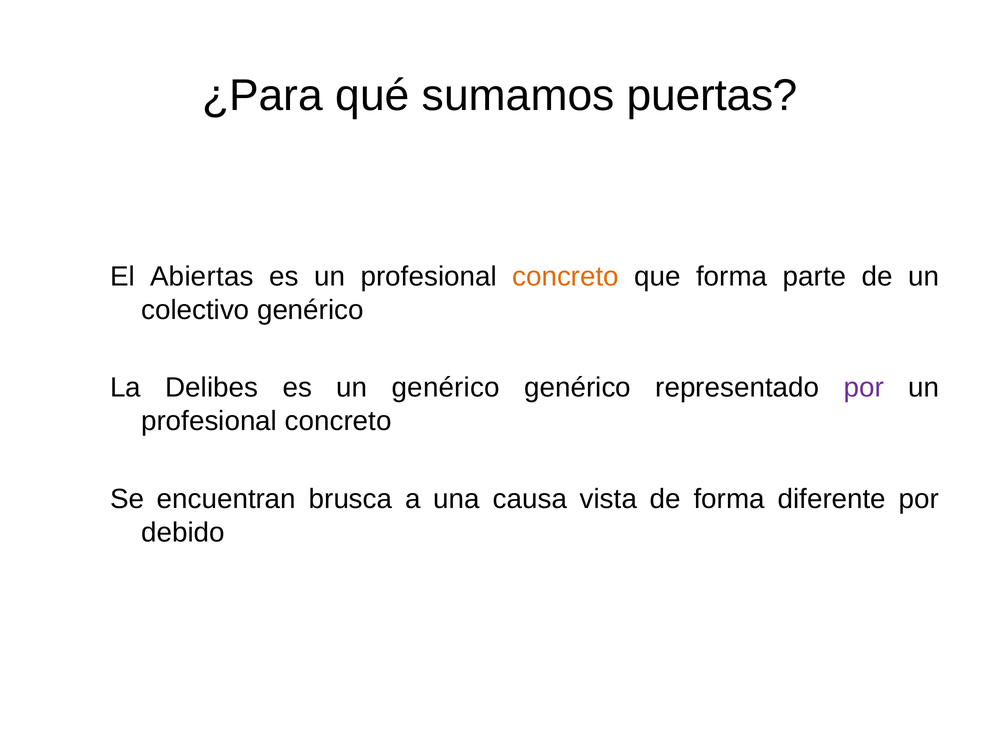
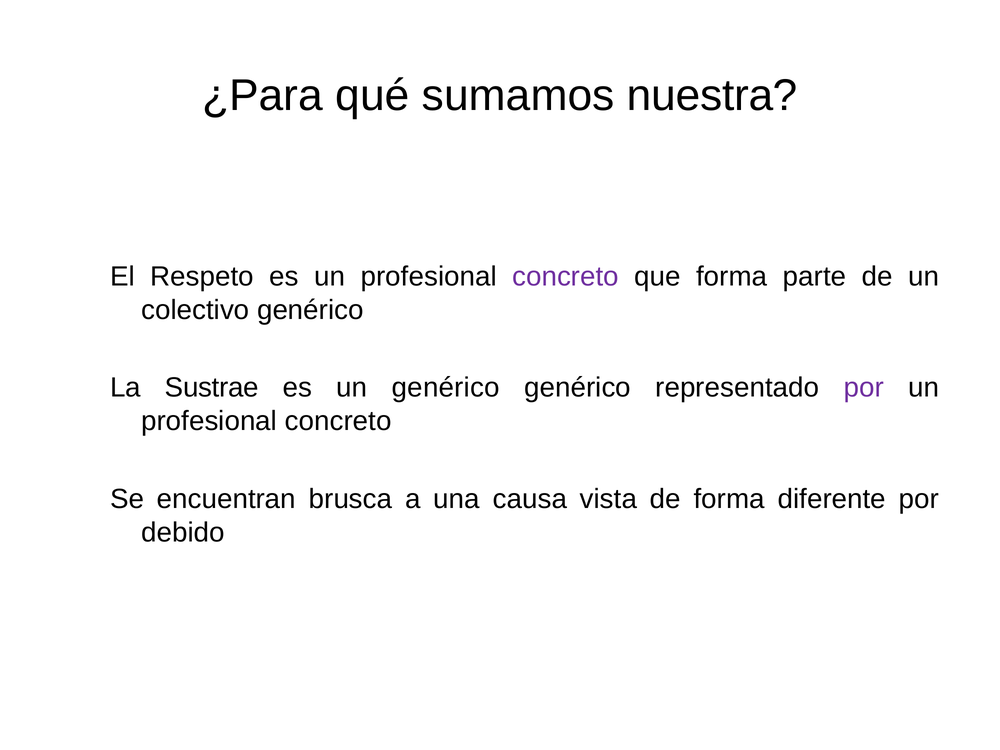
puertas: puertas -> nuestra (712, 96)
Abiertas: Abiertas -> Respeto (202, 277)
concreto colour: orange -> purple (566, 277)
Delibes: Delibes -> Sustrae (212, 388)
